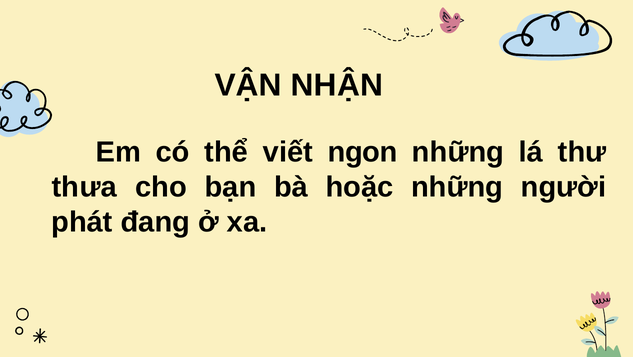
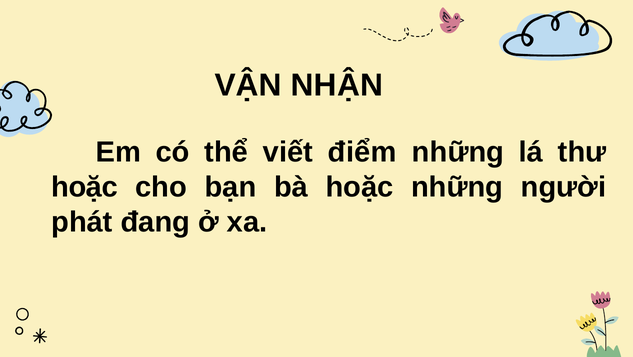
ngon: ngon -> điểm (362, 152)
thưa: thưa -> hoặc (85, 187)
